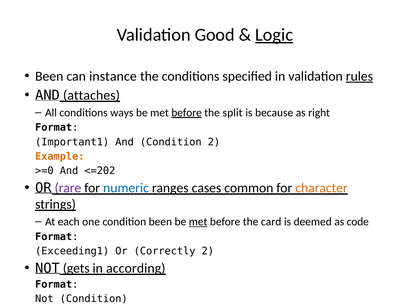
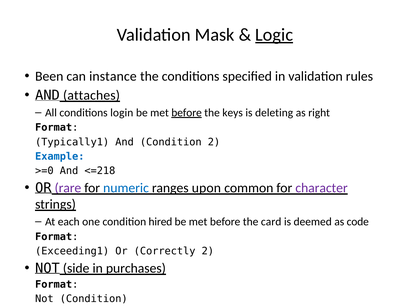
Good: Good -> Mask (215, 35)
rules underline: present -> none (359, 76)
ways: ways -> login (122, 112)
split: split -> keys (233, 112)
because: because -> deleting (274, 112)
Important1: Important1 -> Typically1 (72, 142)
Example colour: orange -> blue (60, 156)
<=202: <=202 -> <=218 (100, 170)
cases: cases -> upon (206, 188)
character colour: orange -> purple (322, 188)
condition been: been -> hired (160, 221)
met underline: present -> none (198, 221)
gets: gets -> side (76, 268)
according: according -> purchases (136, 268)
